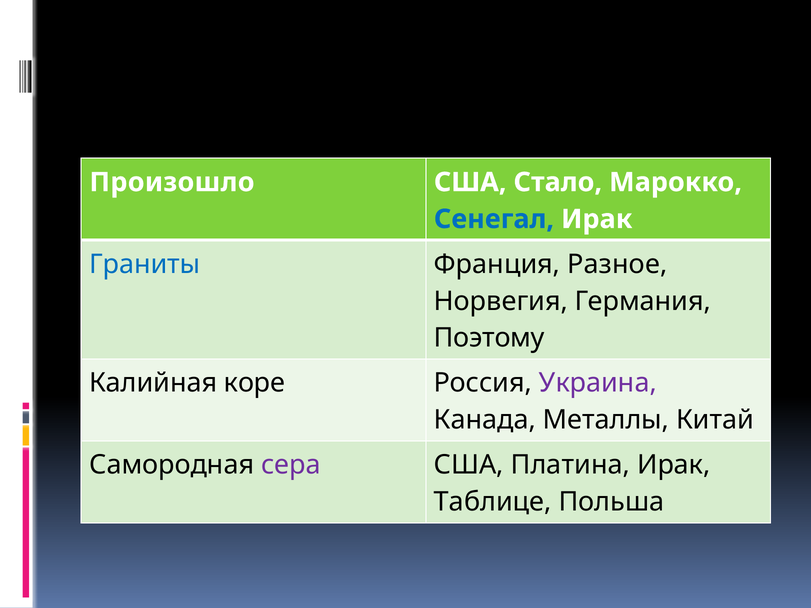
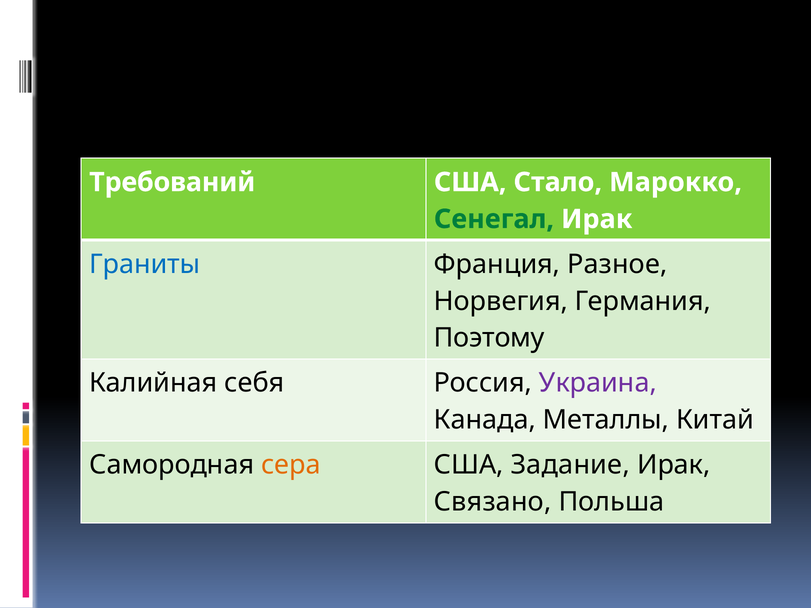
Произошло: Произошло -> Требований (172, 182)
Сенегал colour: blue -> green (494, 219)
коре: коре -> себя (254, 383)
сера colour: purple -> orange (291, 465)
Платина: Платина -> Задание (570, 465)
Таблице: Таблице -> Связано (493, 502)
